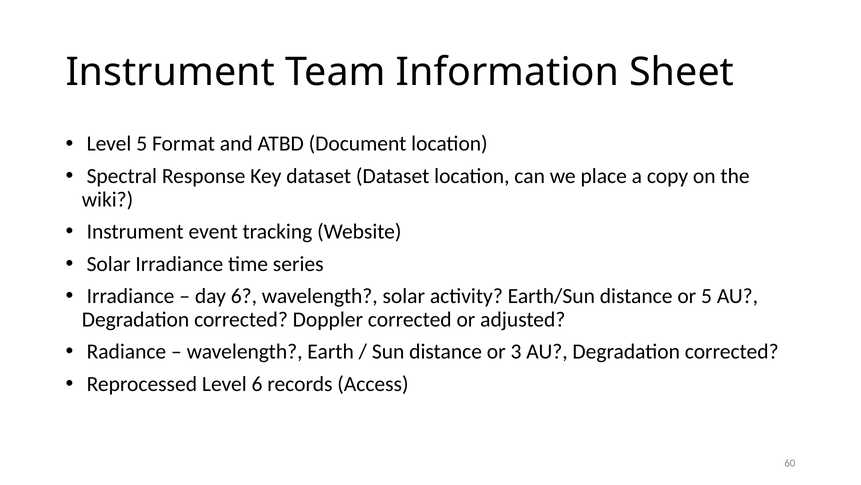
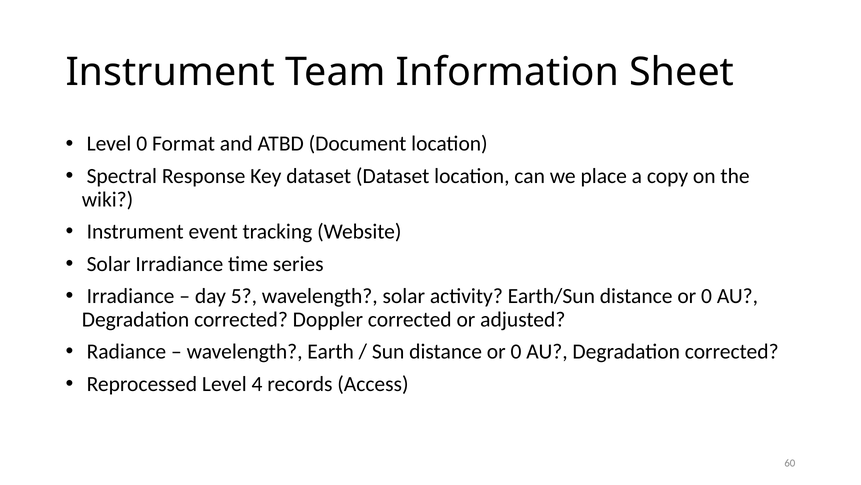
Level 5: 5 -> 0 (142, 144)
day 6: 6 -> 5 (244, 296)
Earth/Sun distance or 5: 5 -> 0 (707, 296)
Sun distance or 3: 3 -> 0 (516, 351)
Level 6: 6 -> 4 (257, 383)
